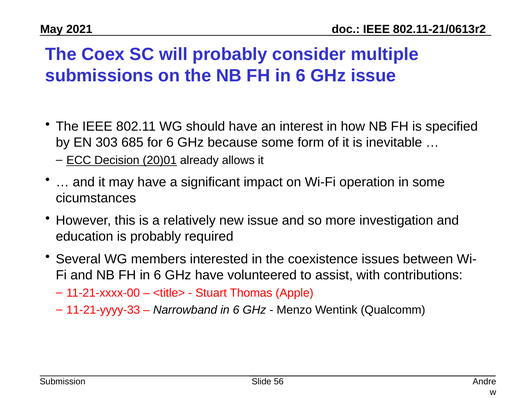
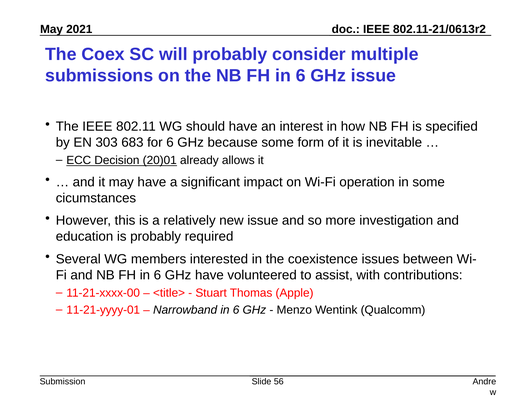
685: 685 -> 683 (132, 143)
11-21-yyyy-33: 11-21-yyyy-33 -> 11-21-yyyy-01 (103, 310)
